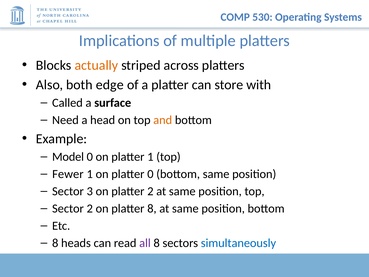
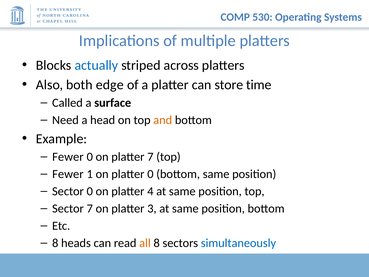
actually colour: orange -> blue (96, 65)
with: with -> time (259, 85)
Model: Model -> Fewer (68, 157)
platter 1: 1 -> 7 (150, 157)
Sector 3: 3 -> 0 (90, 191)
platter 2: 2 -> 4 (150, 191)
Sector 2: 2 -> 7 (90, 208)
platter 8: 8 -> 3 (152, 208)
all colour: purple -> orange (145, 243)
